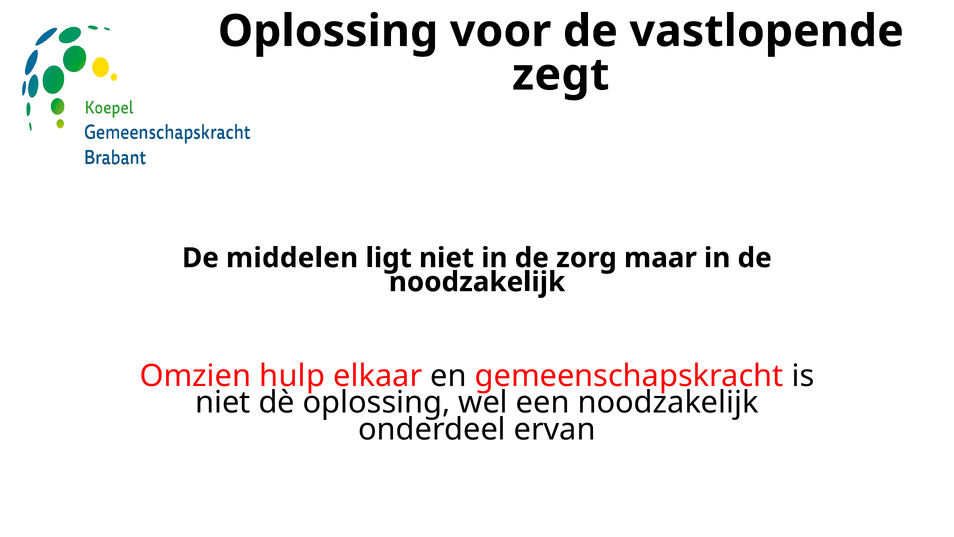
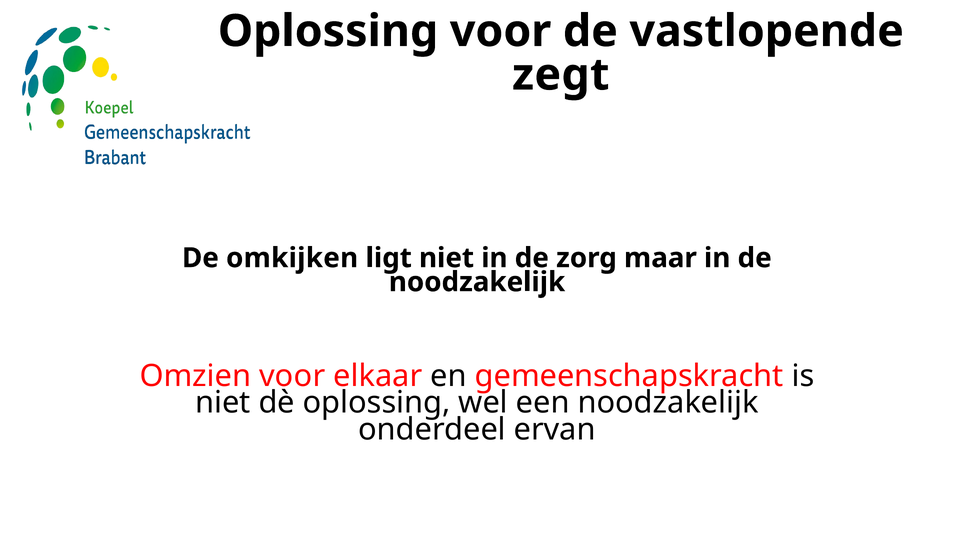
middelen: middelen -> omkijken (292, 258)
Omzien hulp: hulp -> voor (292, 376)
